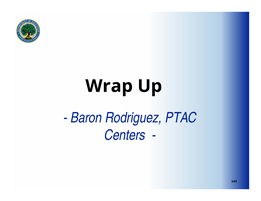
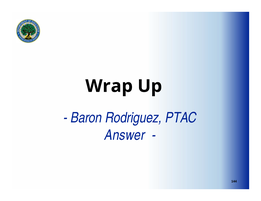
Centers: Centers -> Answer (125, 136)
